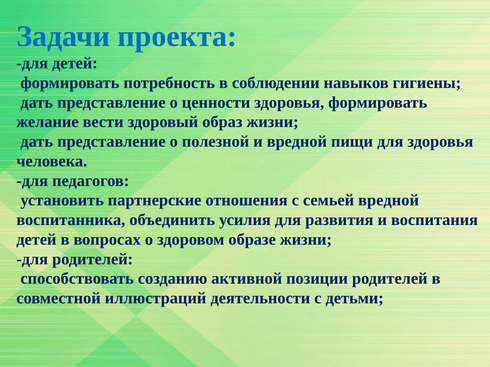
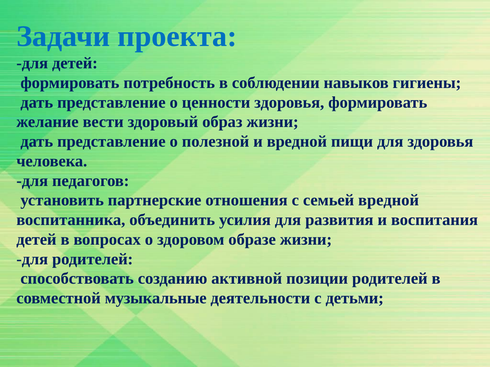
иллюстраций: иллюстраций -> музыкальные (156, 299)
